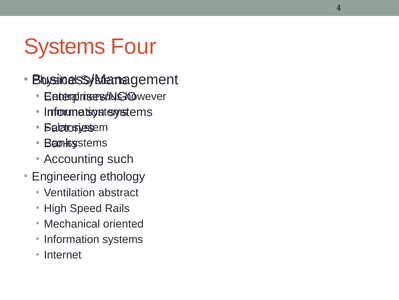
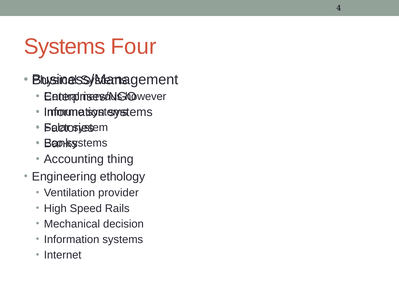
such: such -> thing (121, 159)
abstract: abstract -> provider (118, 192)
oriented: oriented -> decision (123, 223)
